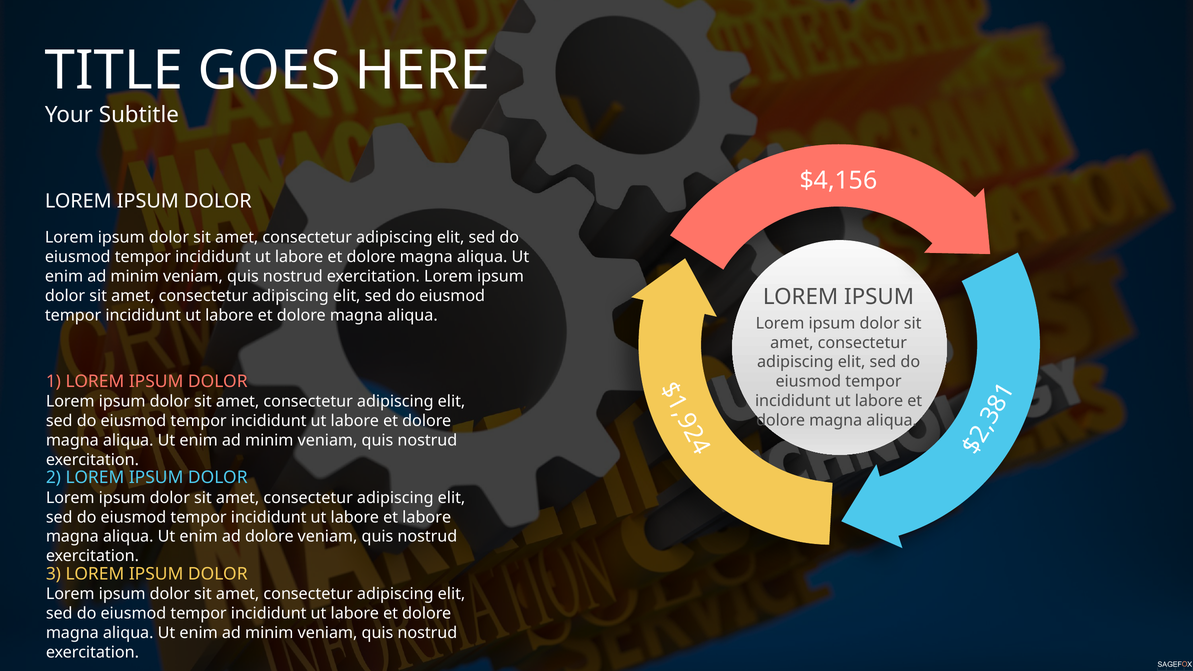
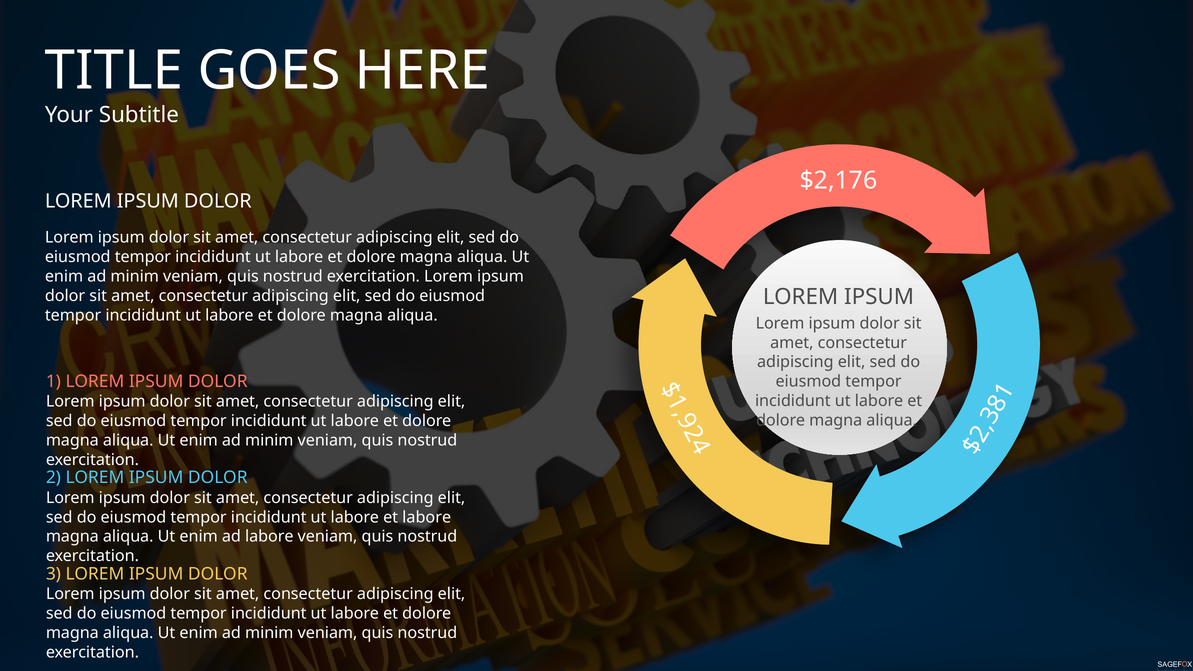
$4,156: $4,156 -> $2,176 (839, 180)
ad dolore: dolore -> labore (269, 537)
